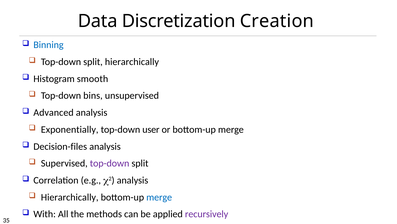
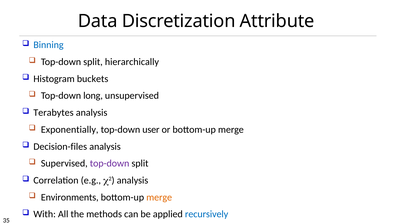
Creation: Creation -> Attribute (277, 21)
smooth: smooth -> buckets (93, 78)
bins: bins -> long (93, 95)
Advanced: Advanced -> Terabytes (53, 112)
Hierarchically: Hierarchically -> Environments (70, 197)
merge colour: blue -> orange (159, 197)
recursively colour: purple -> blue (207, 214)
